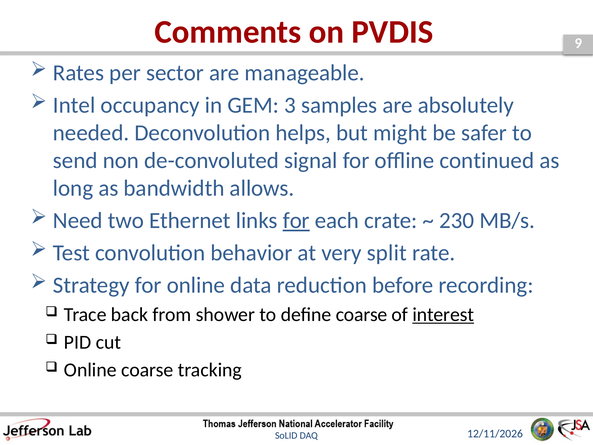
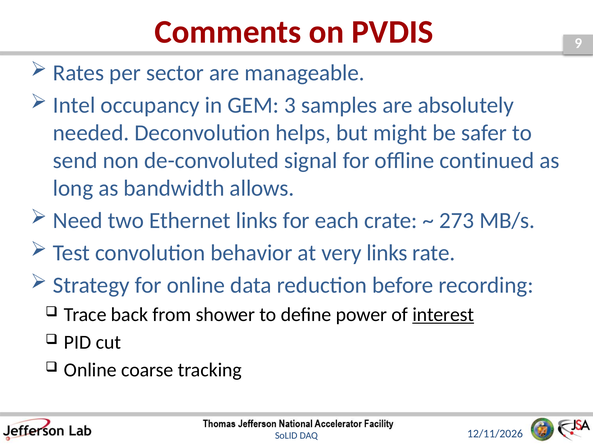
for underline: present -> none (296, 220)
230: 230 -> 273 (457, 220)
very split: split -> links (387, 253)
define coarse: coarse -> power (362, 315)
